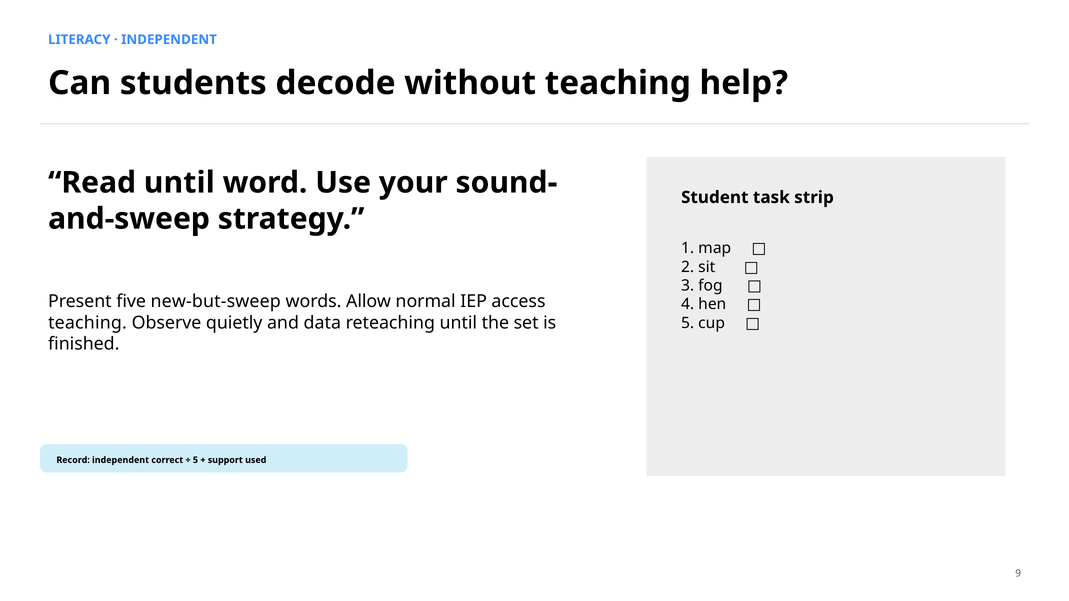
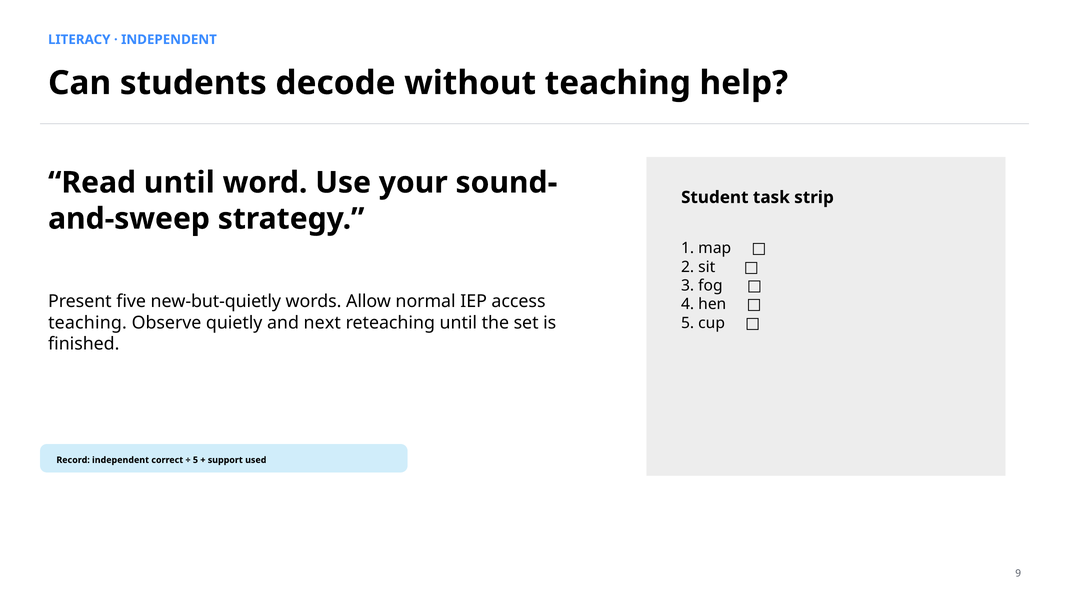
new-but-sweep: new-but-sweep -> new-but-quietly (216, 301)
data: data -> next (322, 323)
